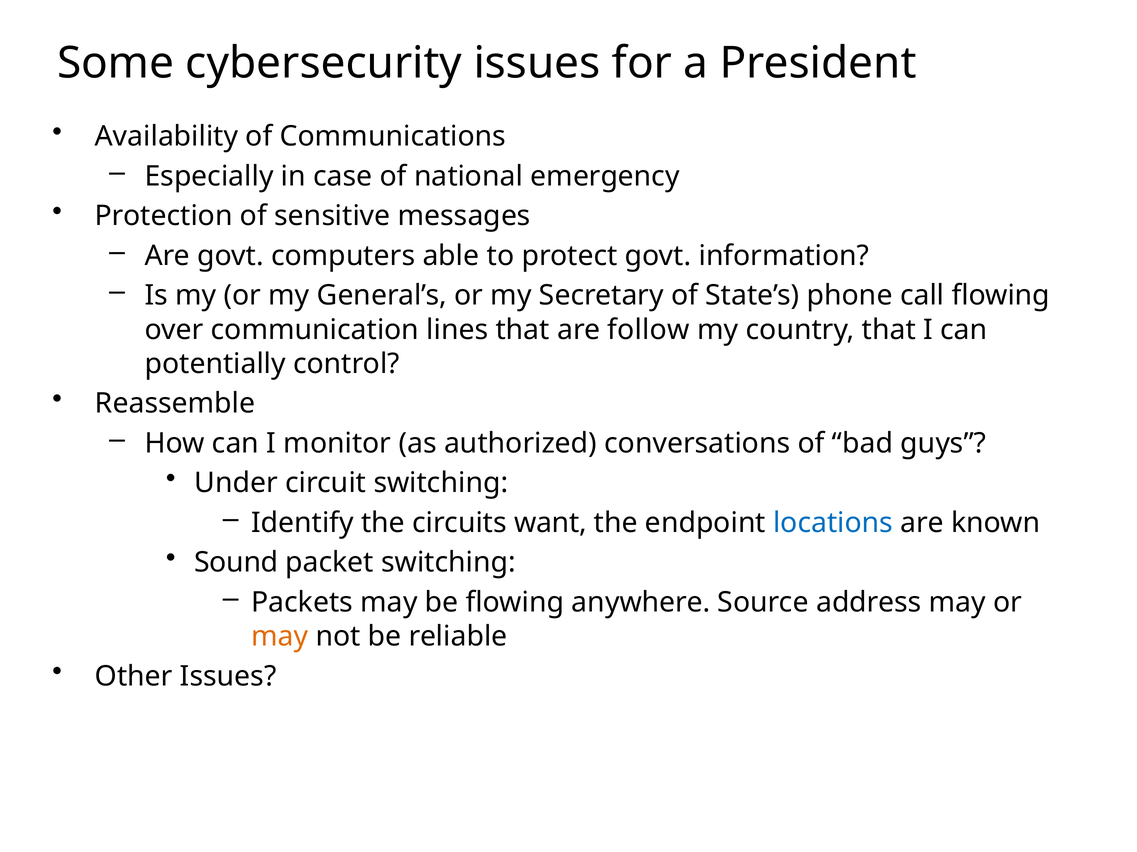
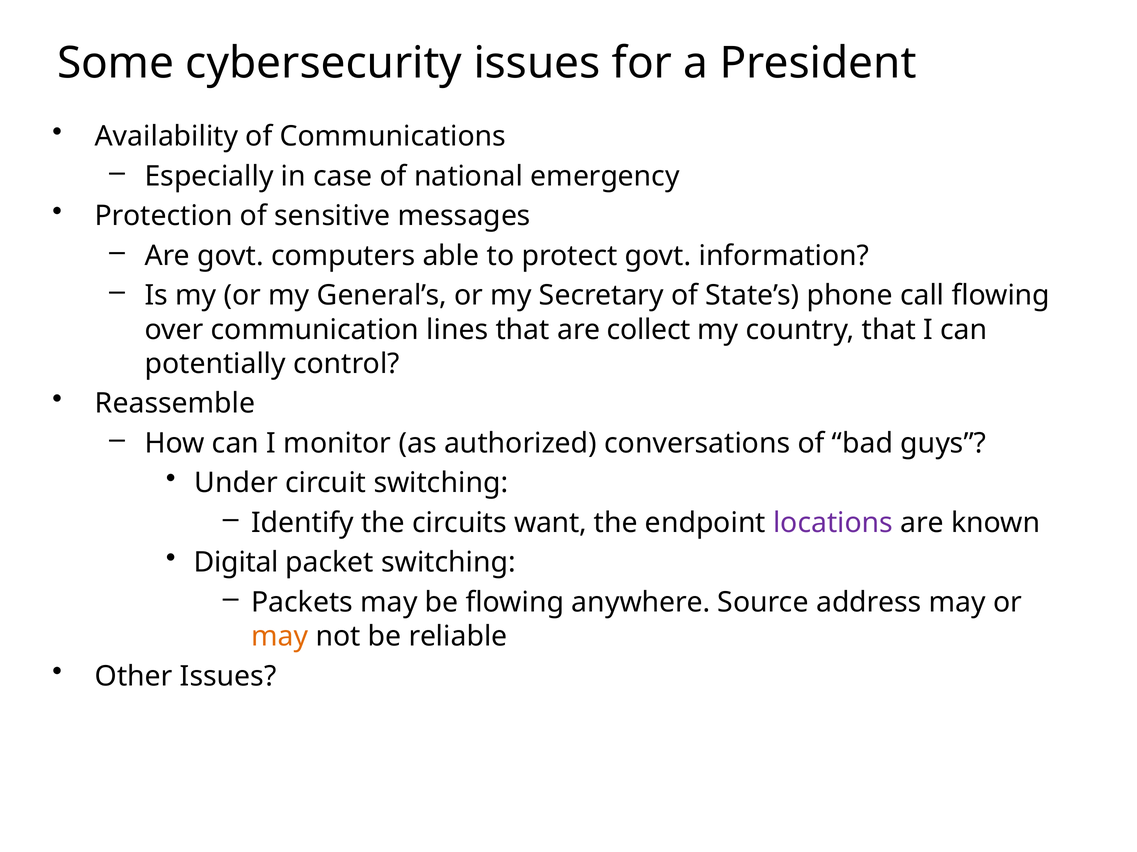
follow: follow -> collect (649, 330)
locations colour: blue -> purple (833, 523)
Sound: Sound -> Digital (236, 563)
